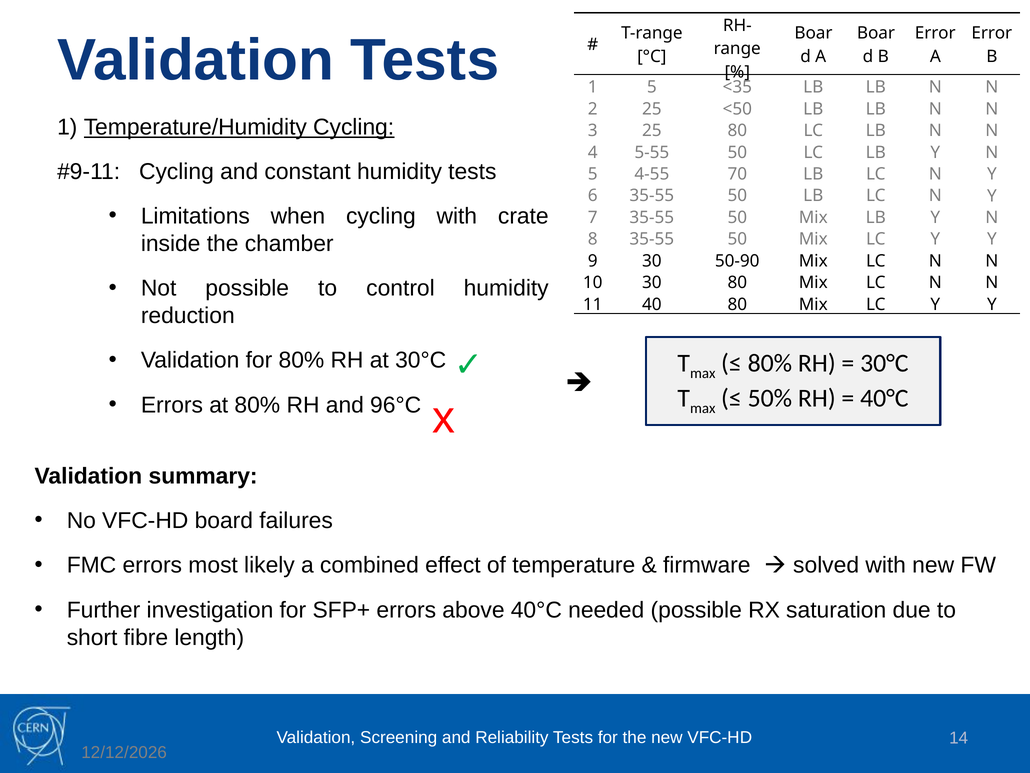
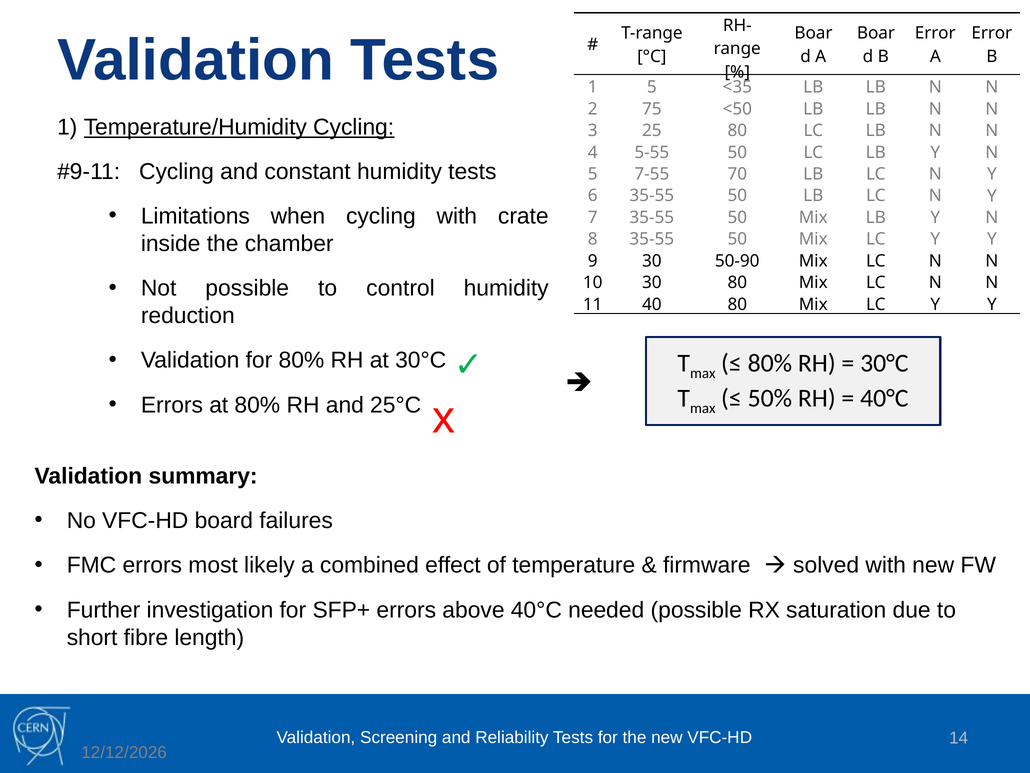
2 25: 25 -> 75 (652, 109)
4-55: 4-55 -> 7-55 (652, 174)
96°C: 96°C -> 25°C (396, 405)
